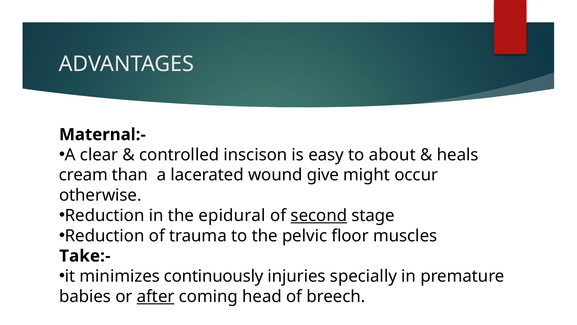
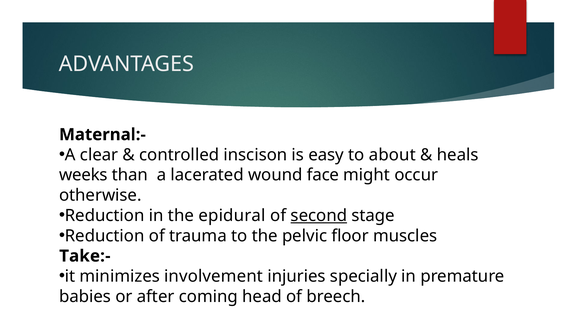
cream: cream -> weeks (83, 175)
give: give -> face (323, 175)
continuously: continuously -> involvement (214, 276)
after underline: present -> none (156, 296)
